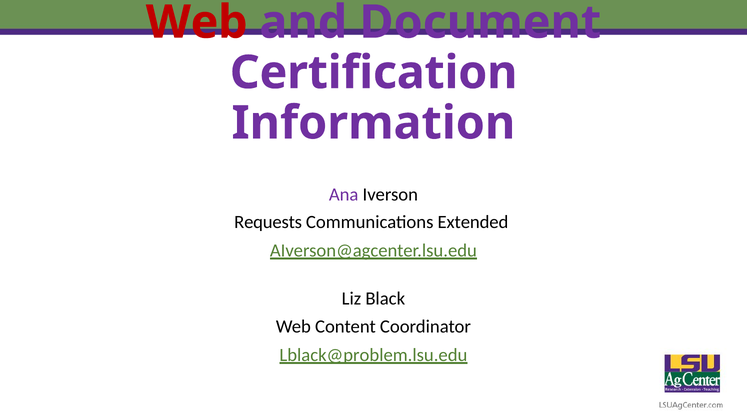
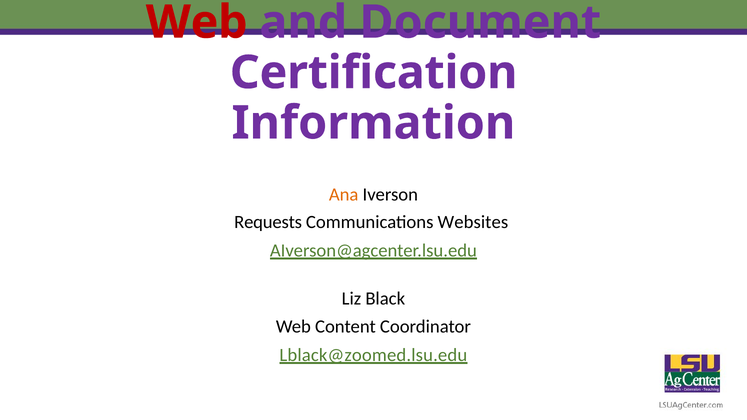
Ana colour: purple -> orange (344, 194)
Extended: Extended -> Websites (473, 222)
Lblack@problem.lsu.edu: Lblack@problem.lsu.edu -> Lblack@zoomed.lsu.edu (373, 355)
